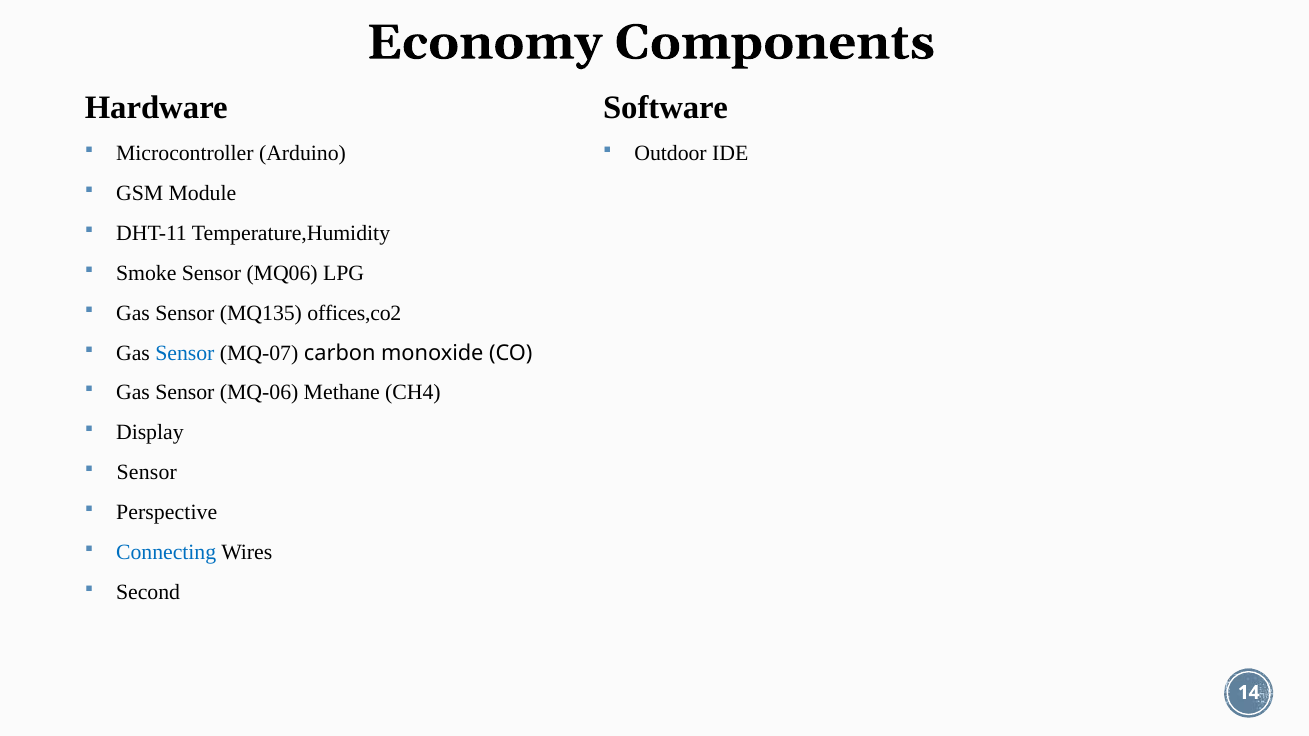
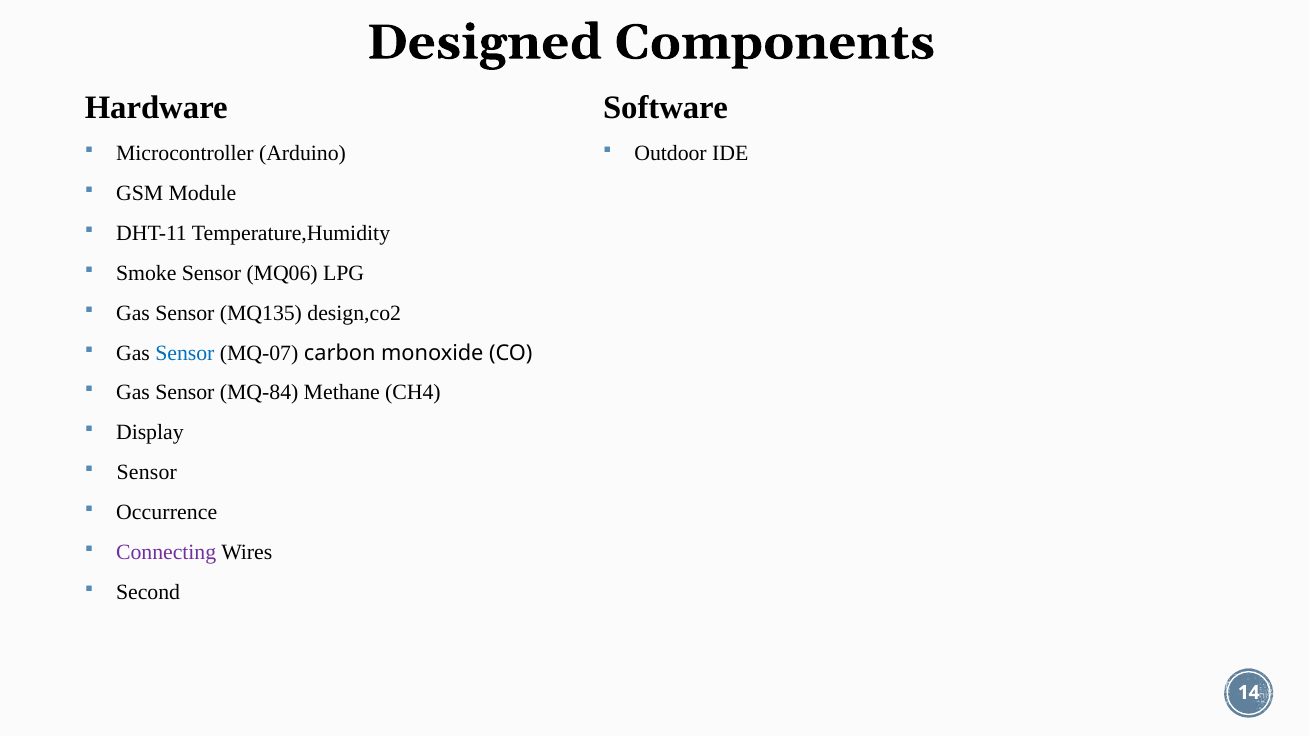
Economy: Economy -> Designed (484, 42)
offices,co2: offices,co2 -> design,co2 (354, 313)
MQ-06: MQ-06 -> MQ-84 (259, 393)
Perspective: Perspective -> Occurrence (167, 513)
Connecting colour: blue -> purple (166, 552)
